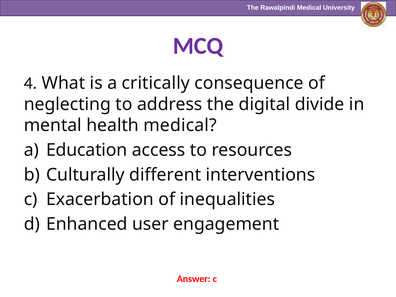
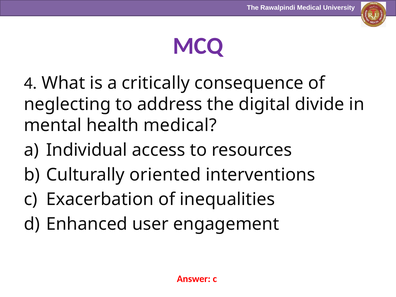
Education: Education -> Individual (87, 150)
different: different -> oriented (165, 175)
